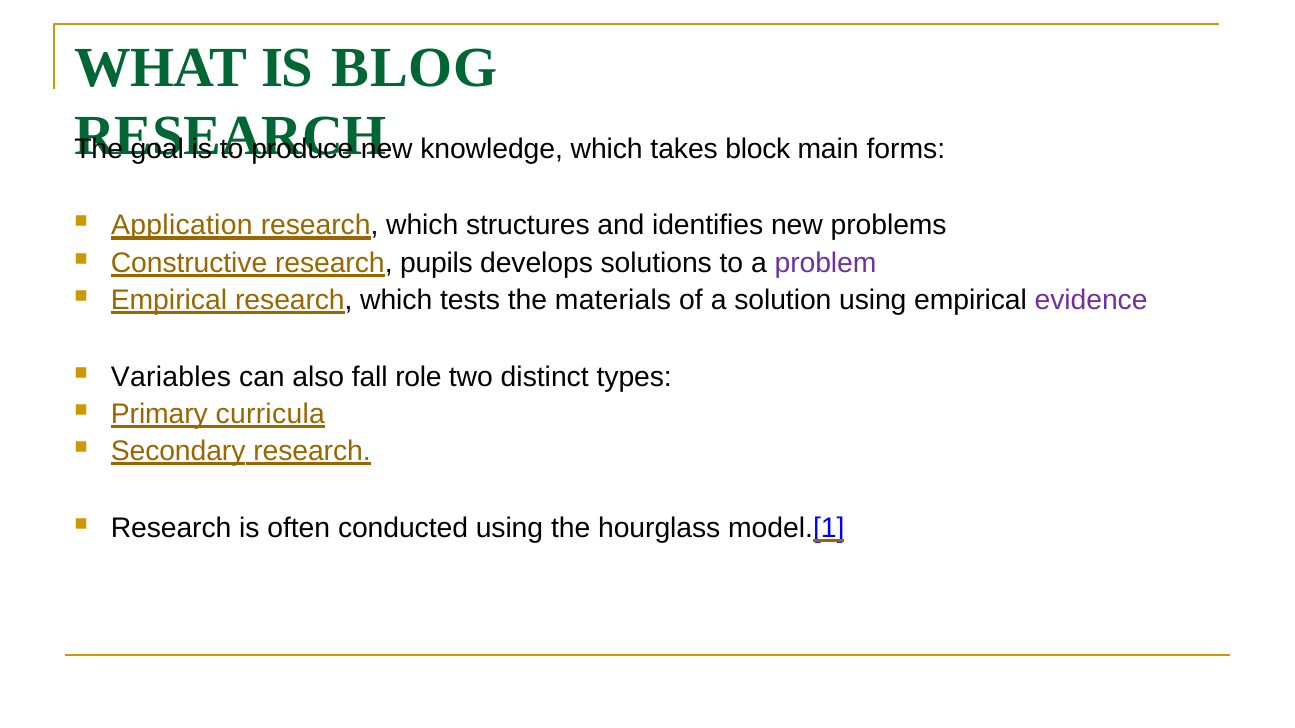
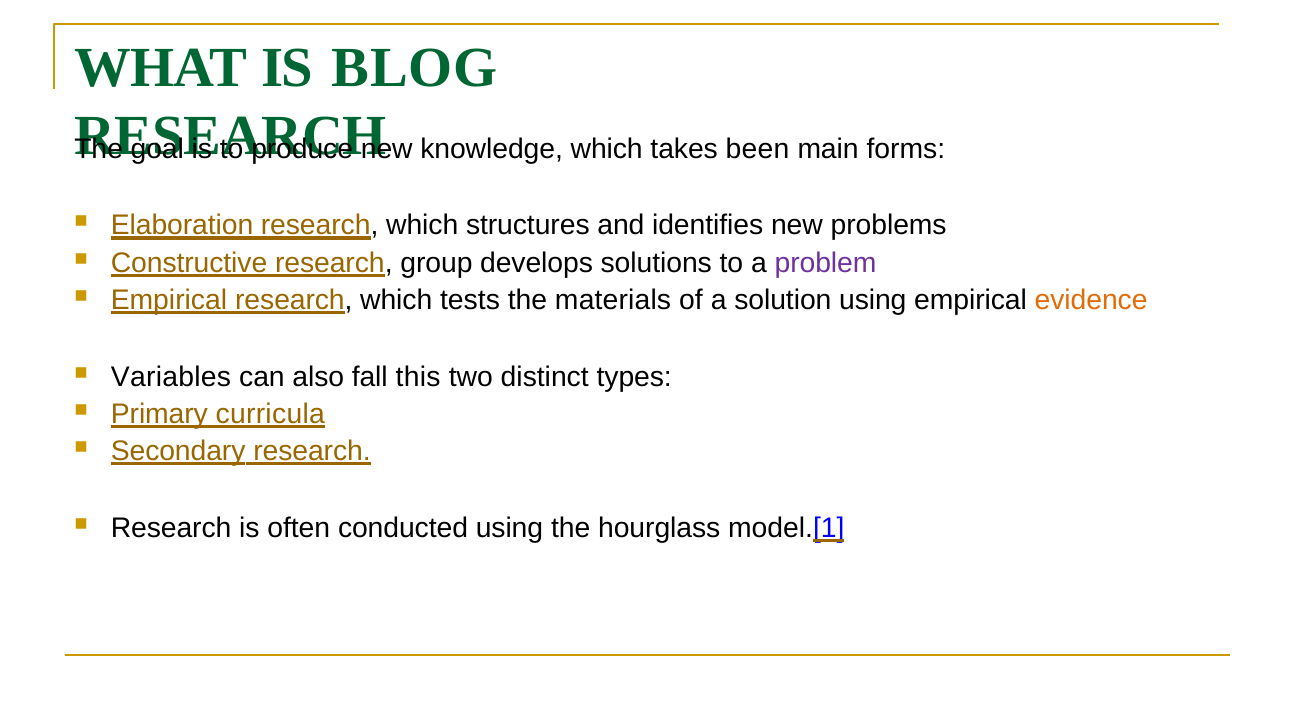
block: block -> been (758, 149)
Application: Application -> Elaboration (182, 226)
pupils: pupils -> group (436, 263)
evidence colour: purple -> orange (1091, 300)
role: role -> this (418, 377)
